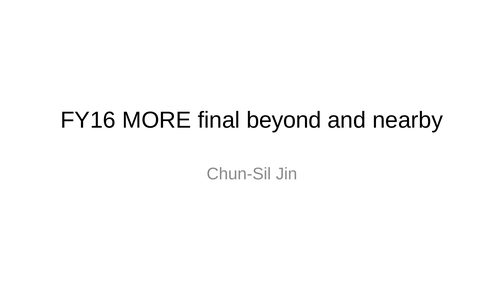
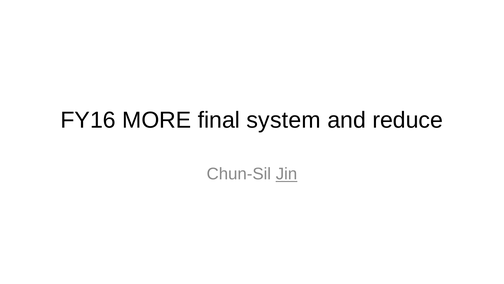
beyond: beyond -> system (284, 120)
nearby: nearby -> reduce (408, 120)
Jin underline: none -> present (286, 174)
